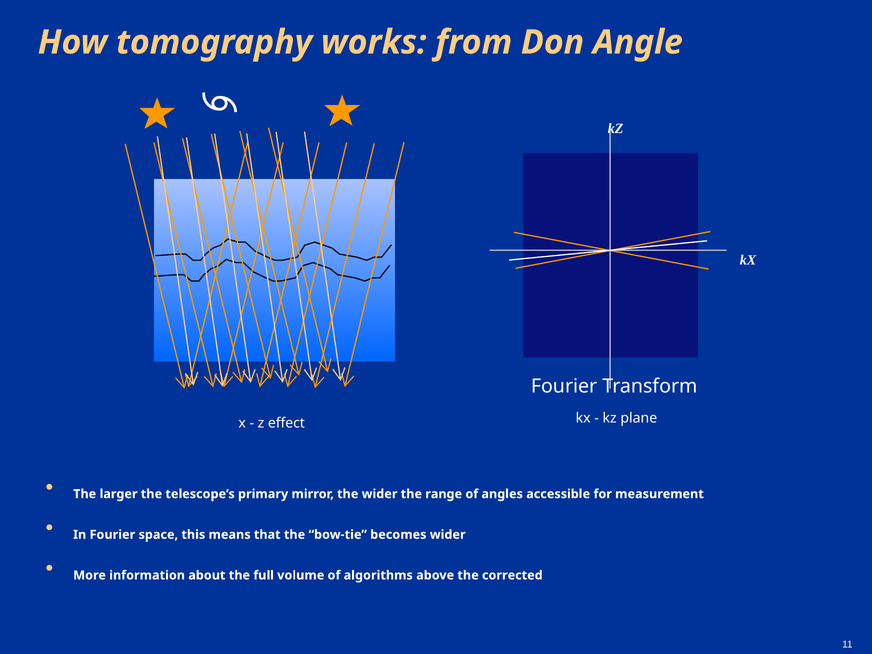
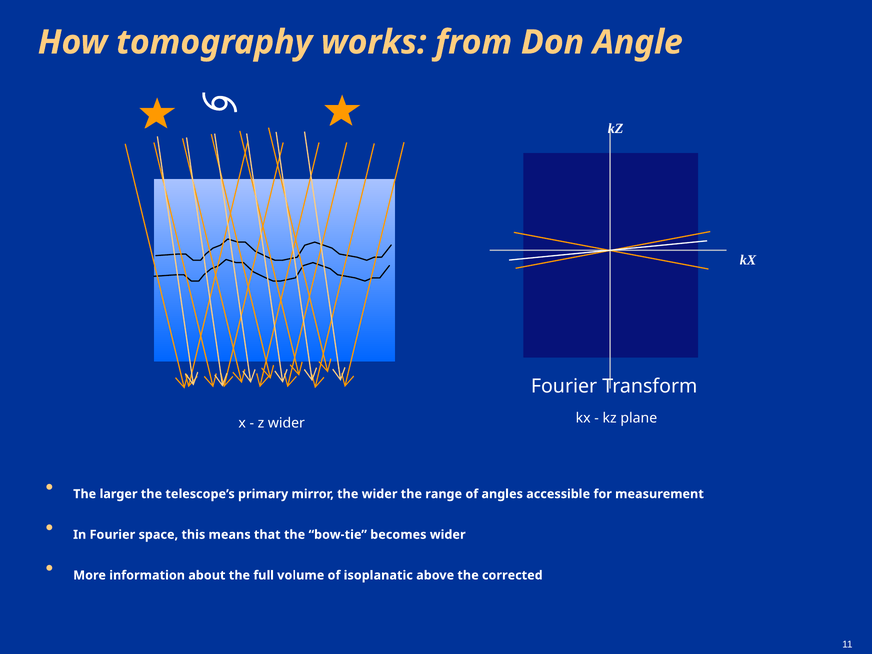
z effect: effect -> wider (286, 423)
algorithms: algorithms -> isoplanatic (378, 575)
